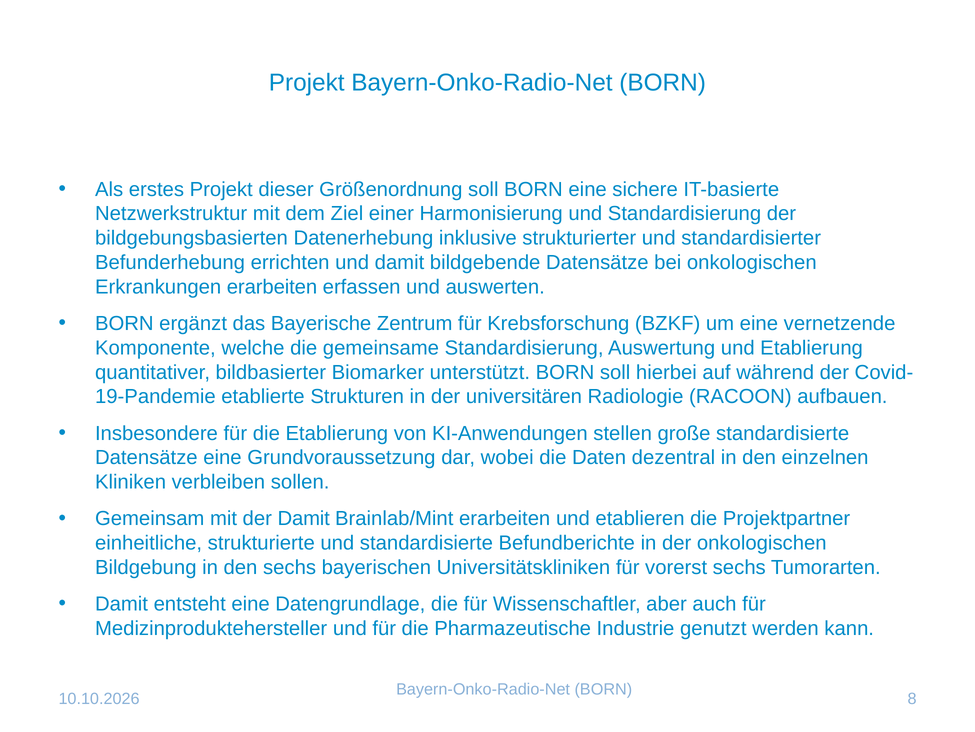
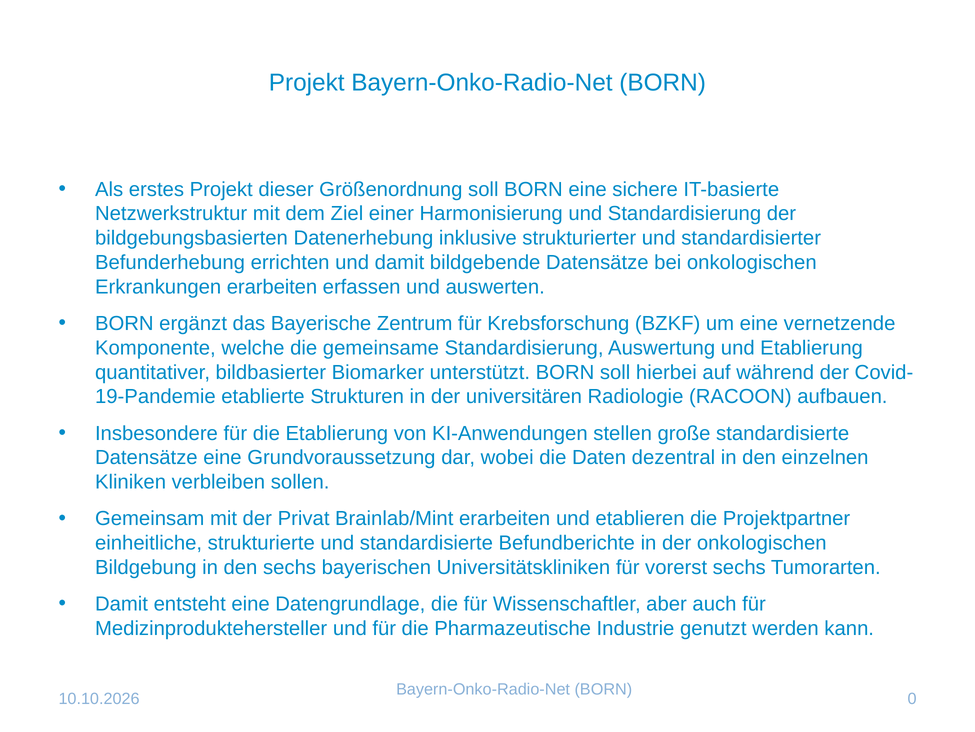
der Damit: Damit -> Privat (304, 518)
8: 8 -> 0 (912, 698)
